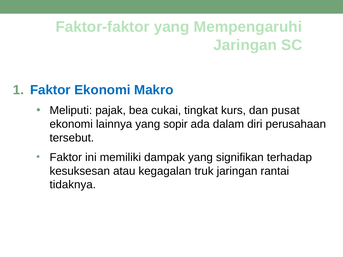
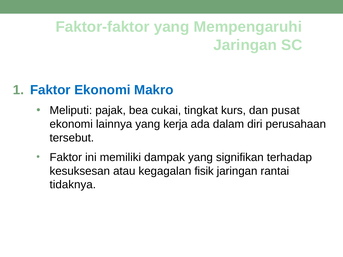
sopir: sopir -> kerja (175, 124)
truk: truk -> fisik (204, 171)
